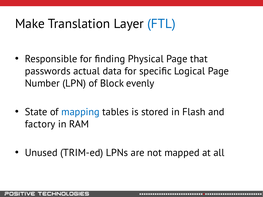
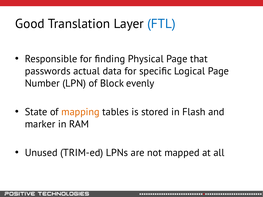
Make: Make -> Good (30, 24)
mapping colour: blue -> orange (80, 112)
factory: factory -> marker (40, 124)
